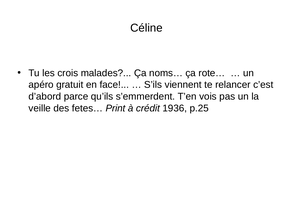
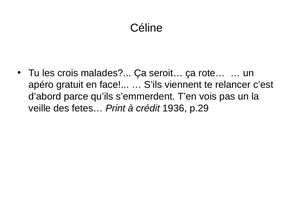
noms…: noms… -> seroit… (166, 73)
p.25: p.25 -> p.29 (199, 108)
